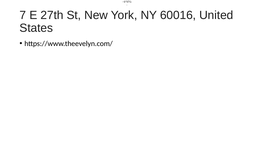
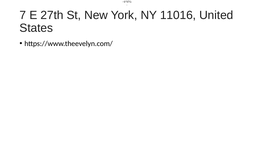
60016: 60016 -> 11016 (178, 15)
